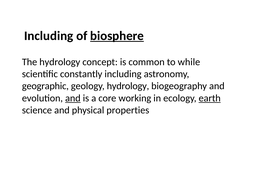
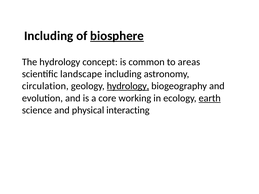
while: while -> areas (189, 62)
constantly: constantly -> landscape (81, 74)
geographic: geographic -> circulation (45, 86)
hydrology underline: none -> present (128, 86)
and underline: present -> none (73, 98)
properties: properties -> interacting (128, 110)
